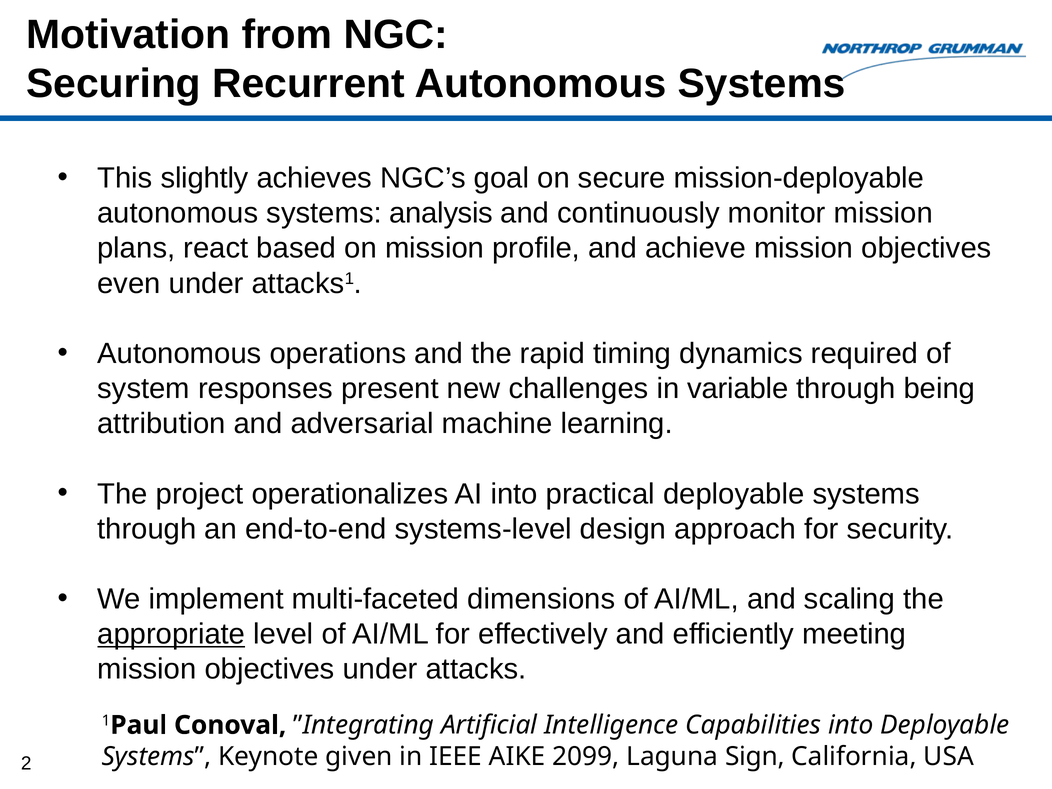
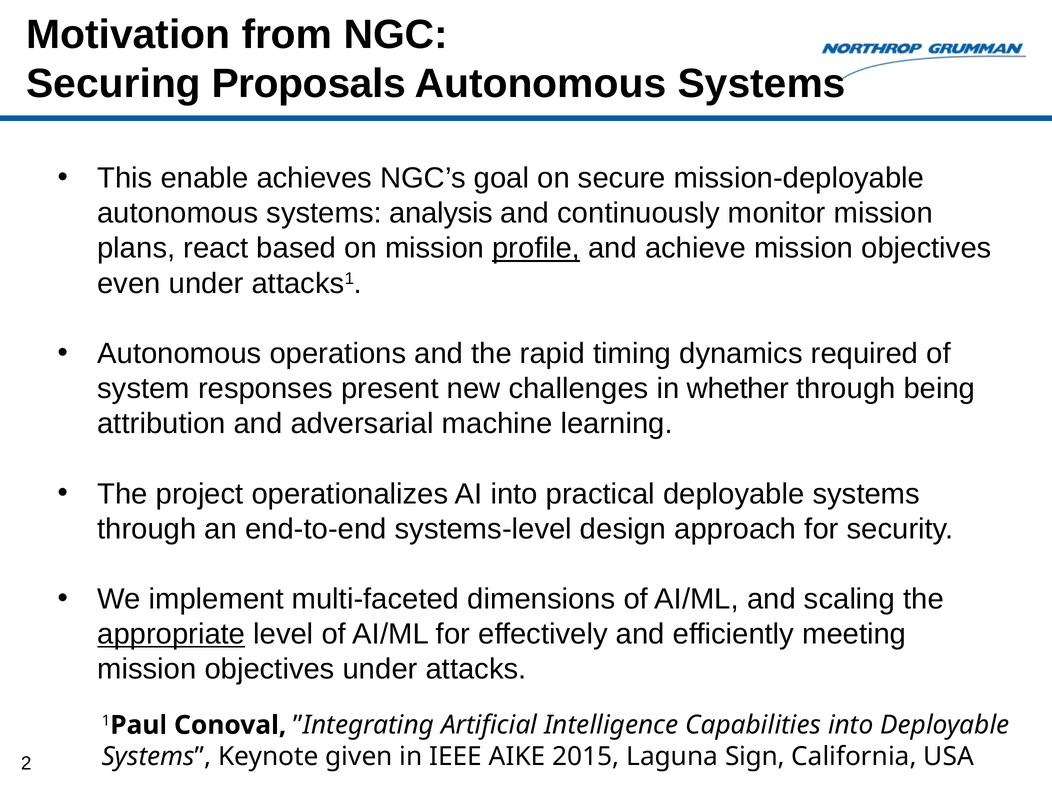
Recurrent: Recurrent -> Proposals (309, 84)
slightly: slightly -> enable (204, 178)
profile underline: none -> present (536, 248)
variable: variable -> whether (738, 389)
2099: 2099 -> 2015 (586, 757)
